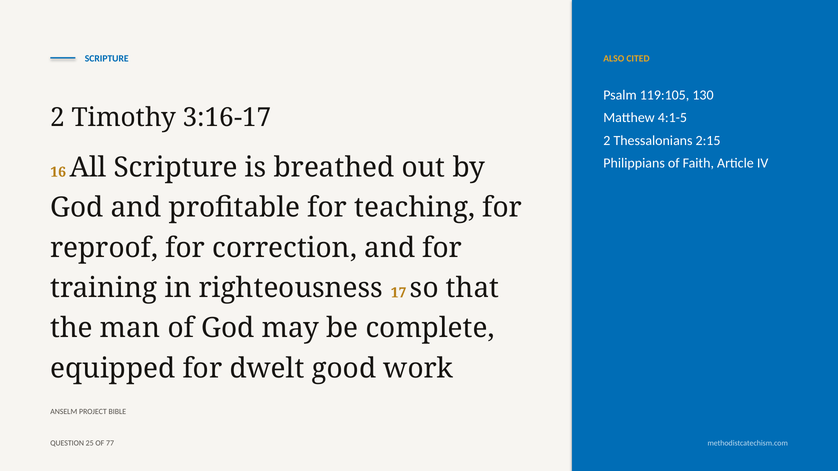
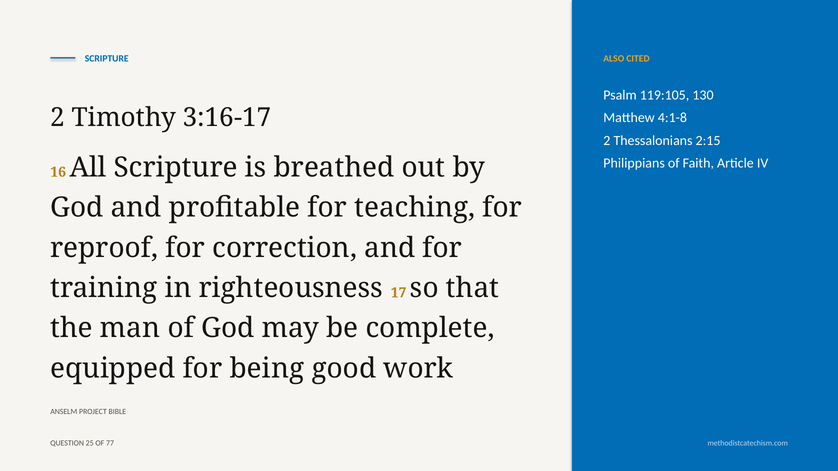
4:1-5: 4:1-5 -> 4:1-8 (672, 118)
dwelt: dwelt -> being (267, 369)
